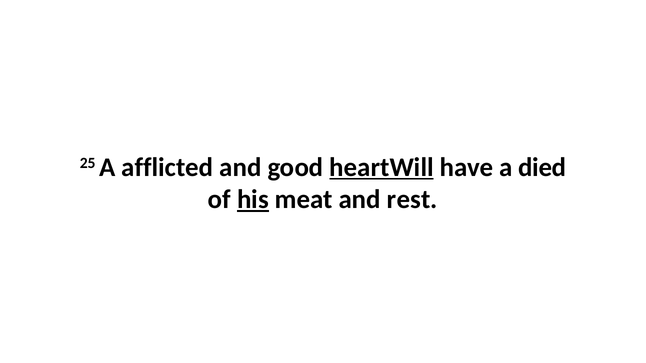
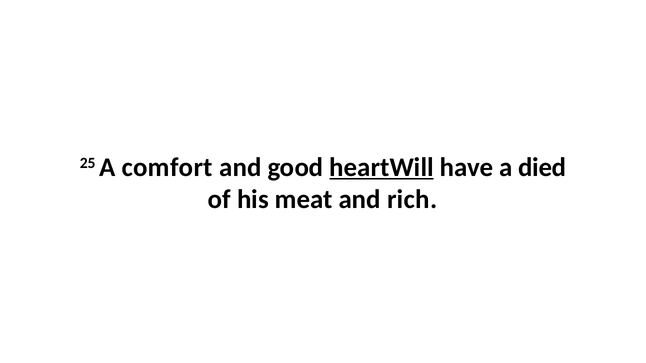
afflicted: afflicted -> comfort (167, 167)
his underline: present -> none (253, 200)
rest: rest -> rich (412, 200)
